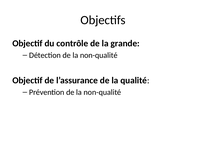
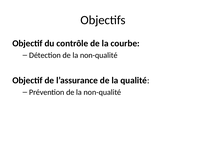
grande: grande -> courbe (125, 43)
